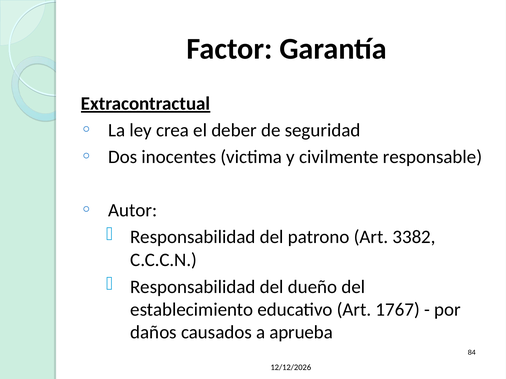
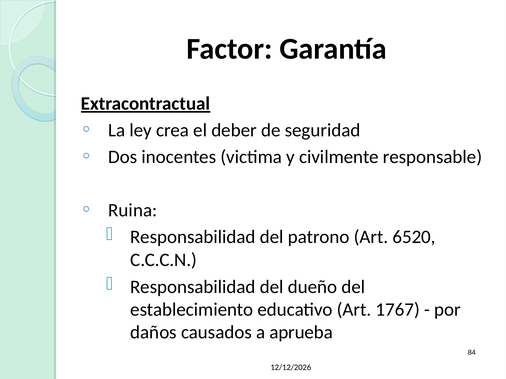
Autor: Autor -> Ruina (133, 210)
3382: 3382 -> 6520 (414, 237)
